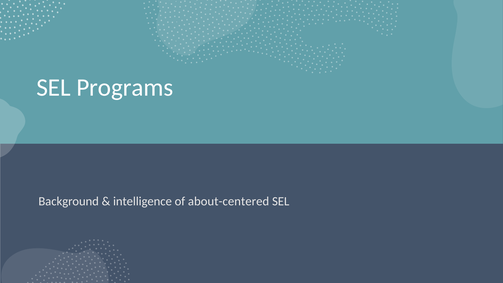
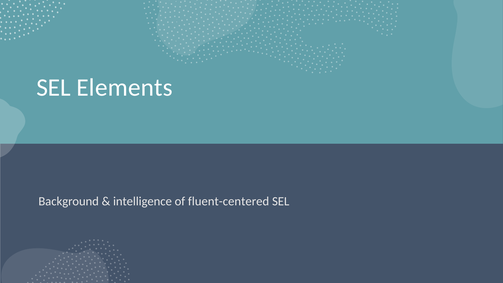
Programs: Programs -> Elements (125, 88)
about-centered: about-centered -> fluent-centered (229, 201)
